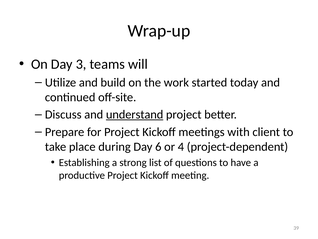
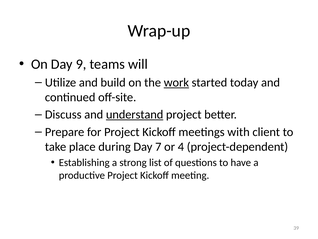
3: 3 -> 9 (81, 64)
work underline: none -> present (176, 82)
6: 6 -> 7 (158, 147)
